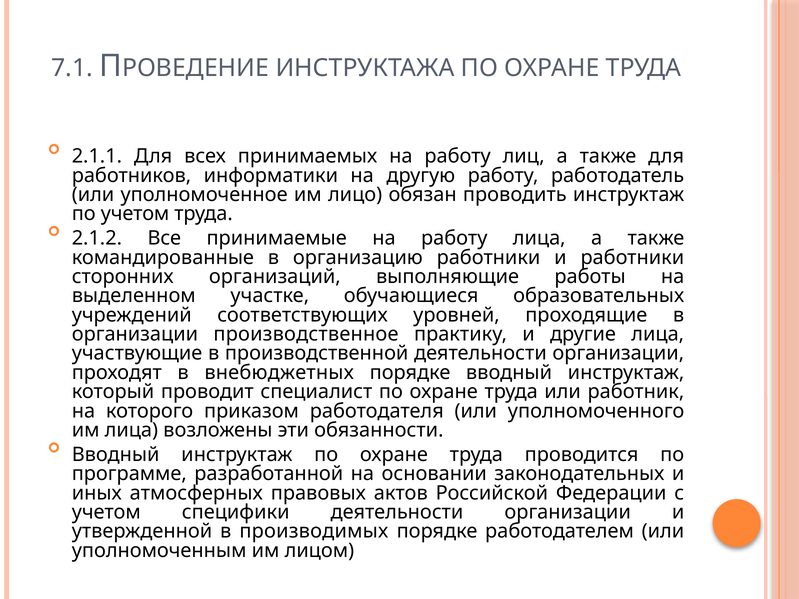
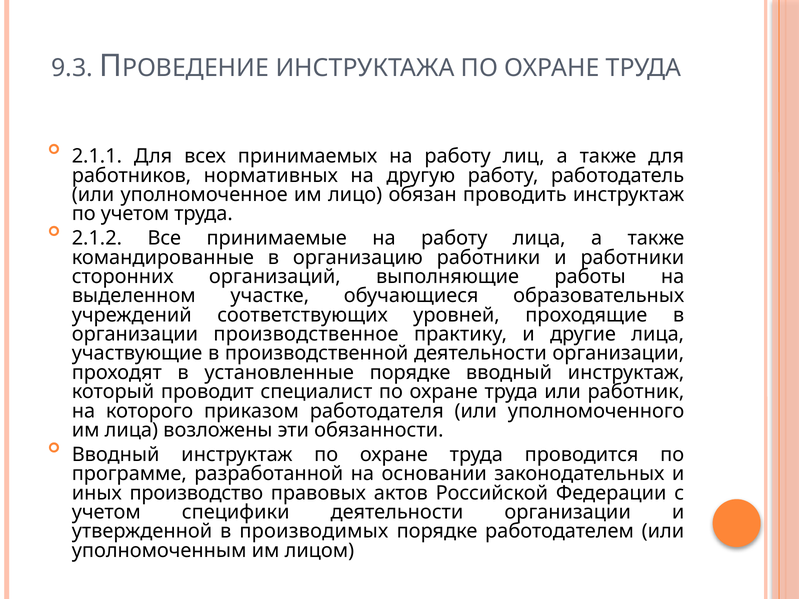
7.1: 7.1 -> 9.3 (72, 68)
информатики: информатики -> нормативных (271, 176)
внебюджетных: внебюджетных -> установленные (279, 373)
атмосферных: атмосферных -> производство (196, 493)
